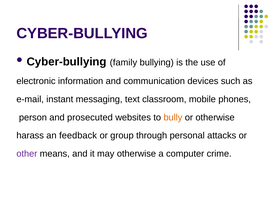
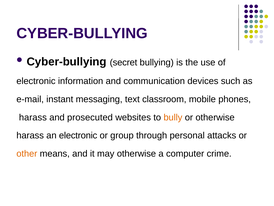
family: family -> secret (124, 62)
person: person -> harass (33, 117)
an feedback: feedback -> electronic (78, 135)
other colour: purple -> orange (27, 153)
